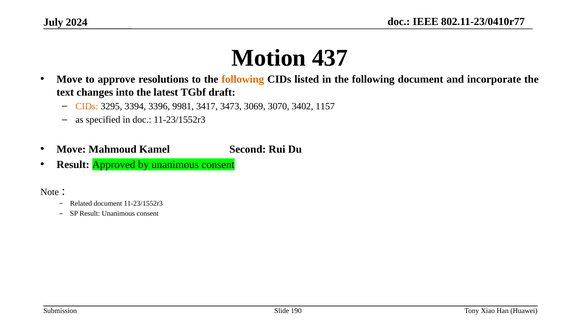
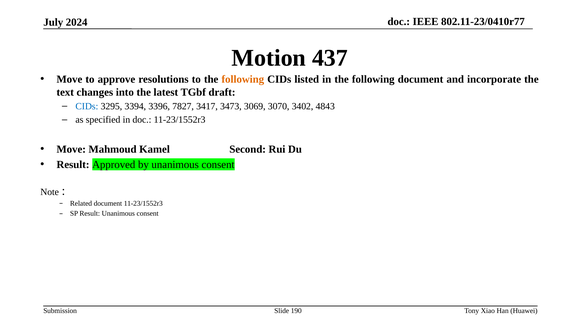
CIDs colour: orange -> blue (87, 106)
9981: 9981 -> 7827 (183, 106)
1157: 1157 -> 4843 (325, 106)
